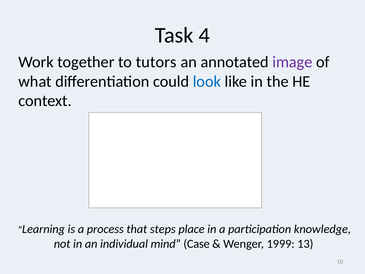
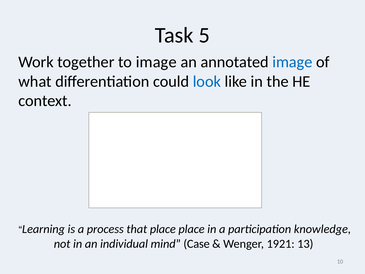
4: 4 -> 5 (204, 35)
to tutors: tutors -> image (156, 62)
image colour: purple -> blue (292, 62)
that steps: steps -> place (163, 229)
1999: 1999 -> 1921 (281, 244)
